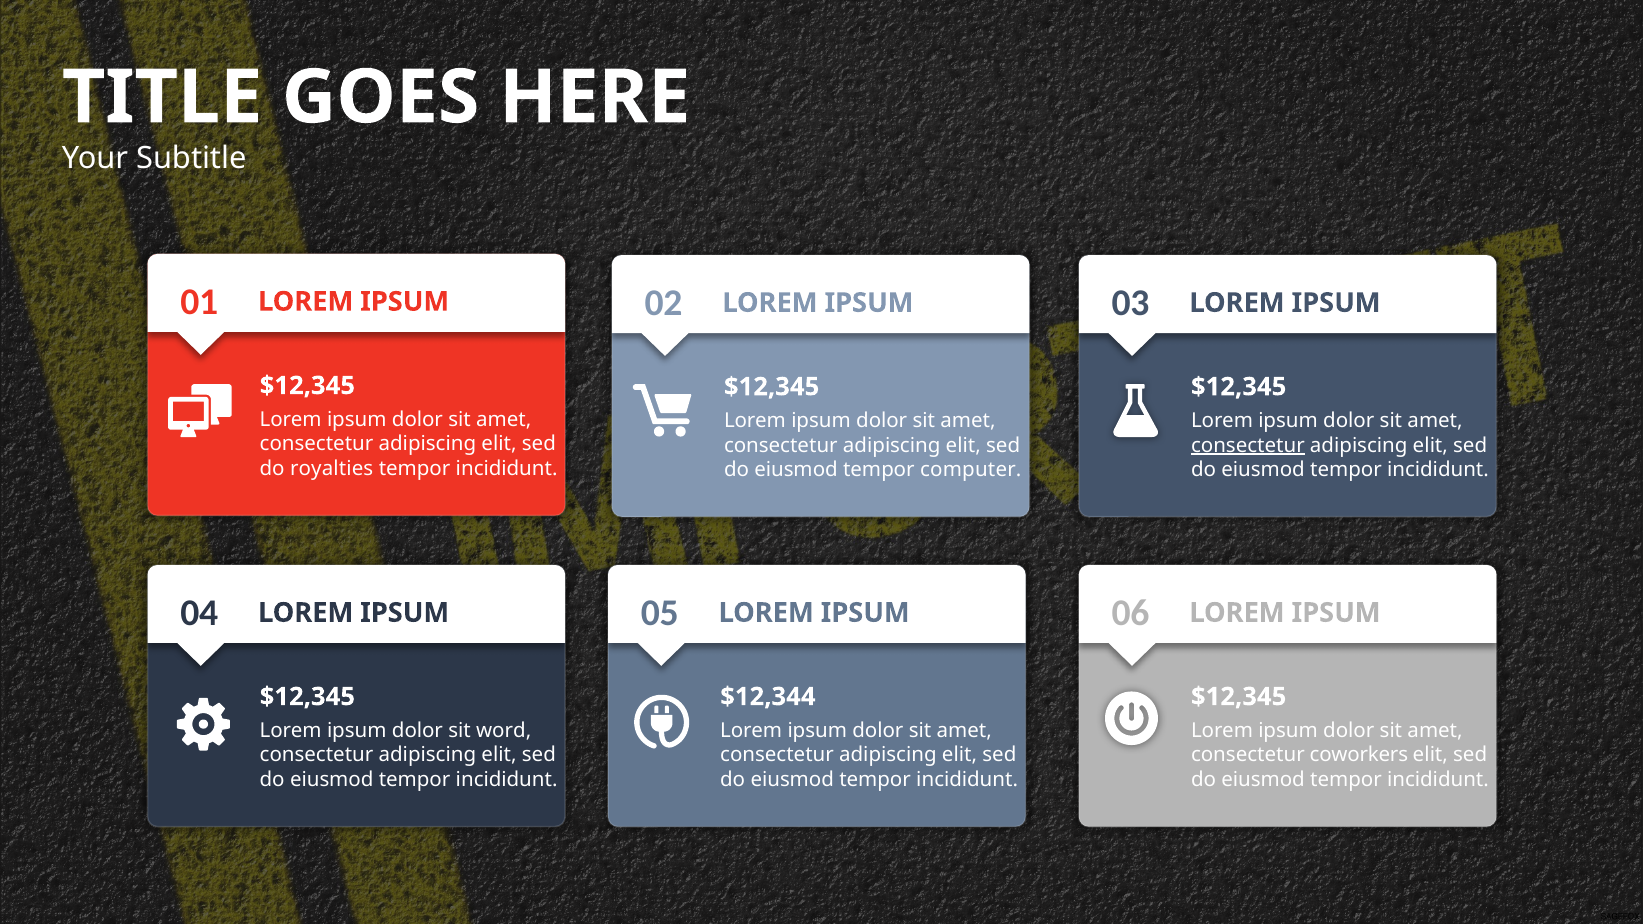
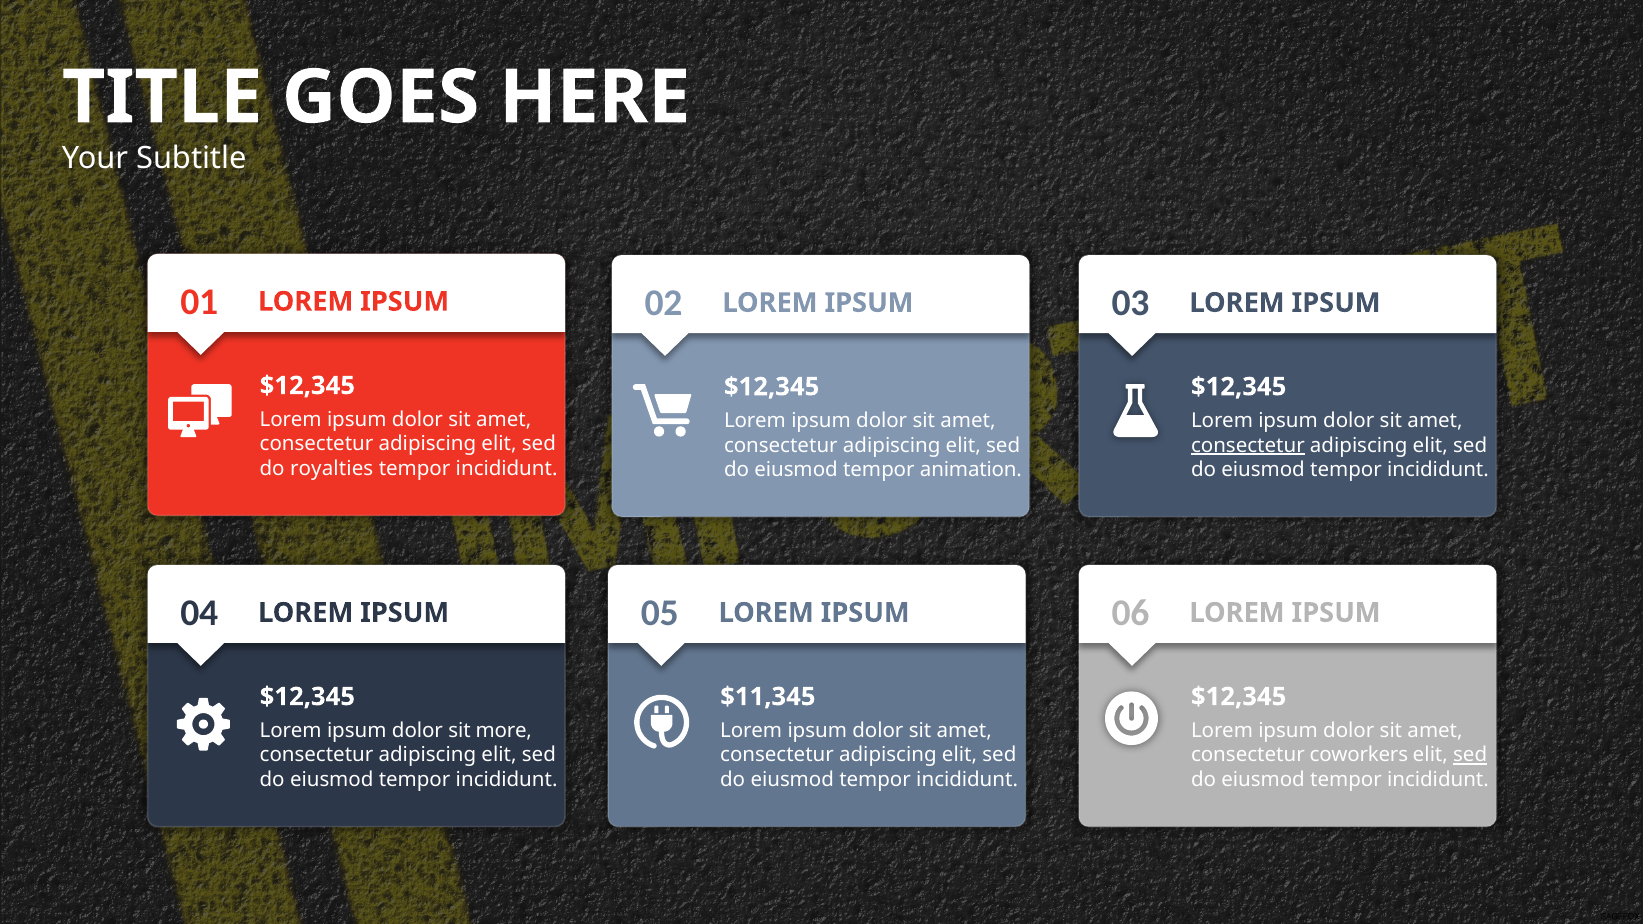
computer: computer -> animation (971, 470)
$12,344: $12,344 -> $11,345 (768, 697)
word: word -> more (504, 731)
sed underline: none -> present (1470, 755)
